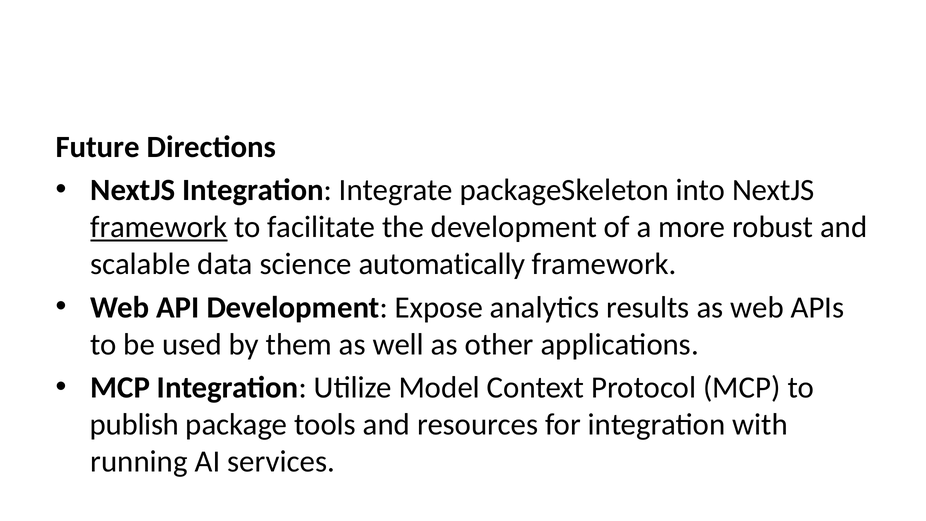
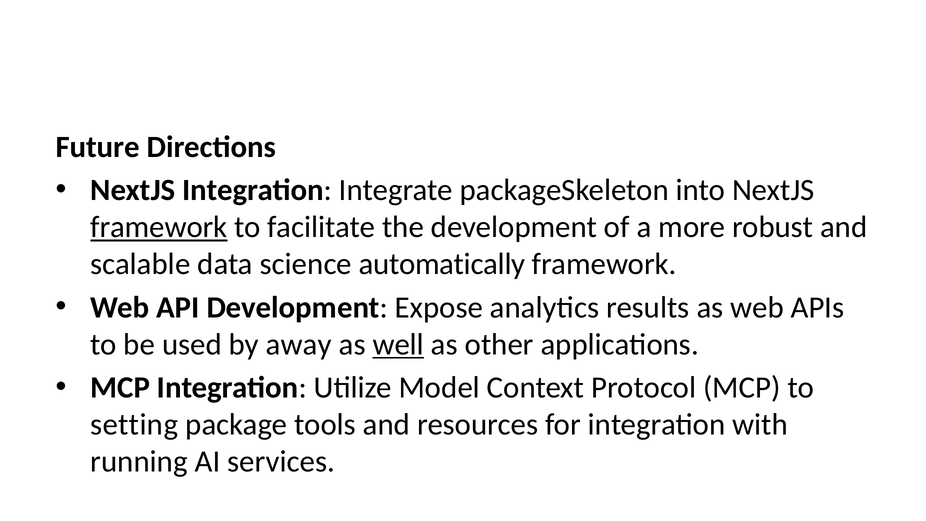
them: them -> away (299, 344)
well underline: none -> present (398, 344)
publish: publish -> setting (134, 425)
